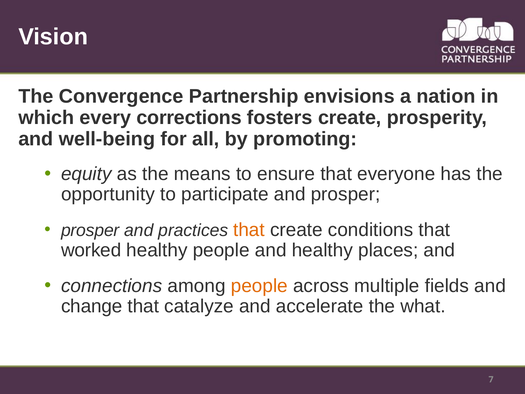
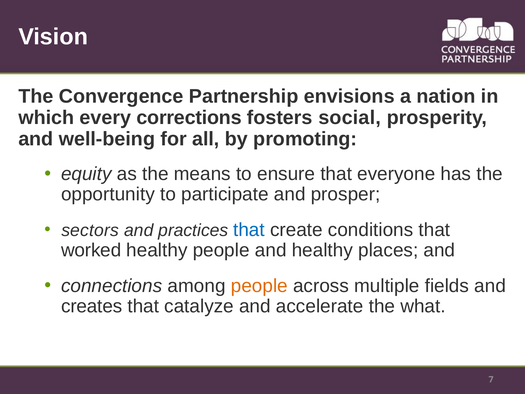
fosters create: create -> social (350, 118)
prosper: prosper -> sectors (90, 230)
that colour: orange -> blue (249, 230)
change: change -> creates (92, 306)
